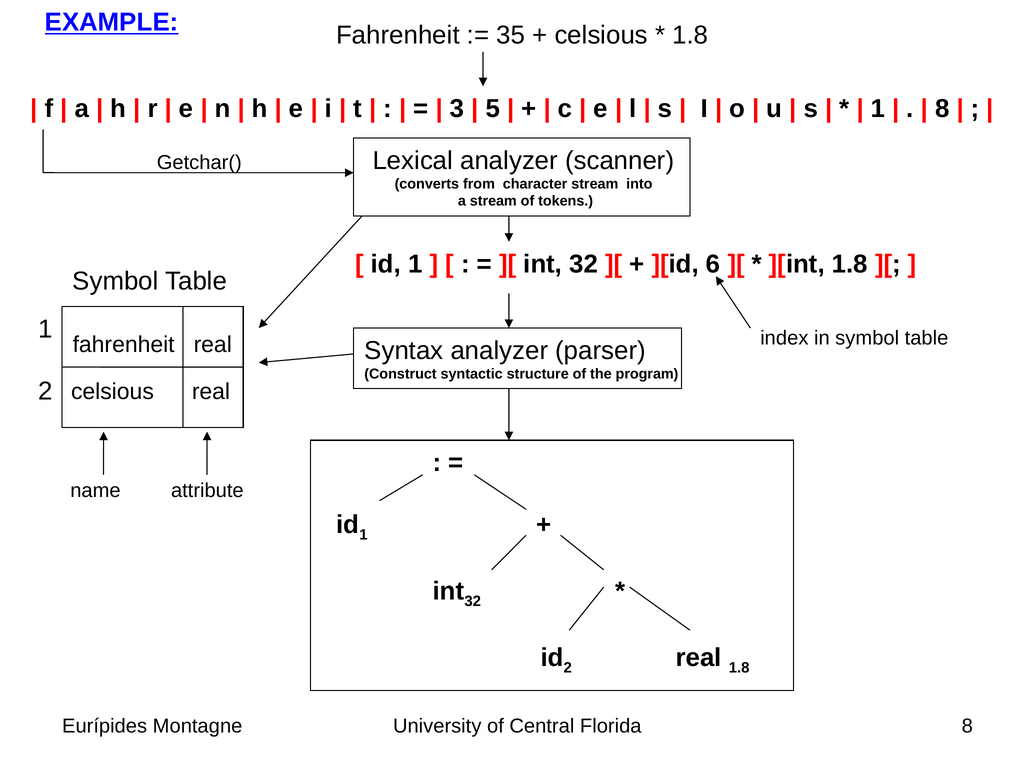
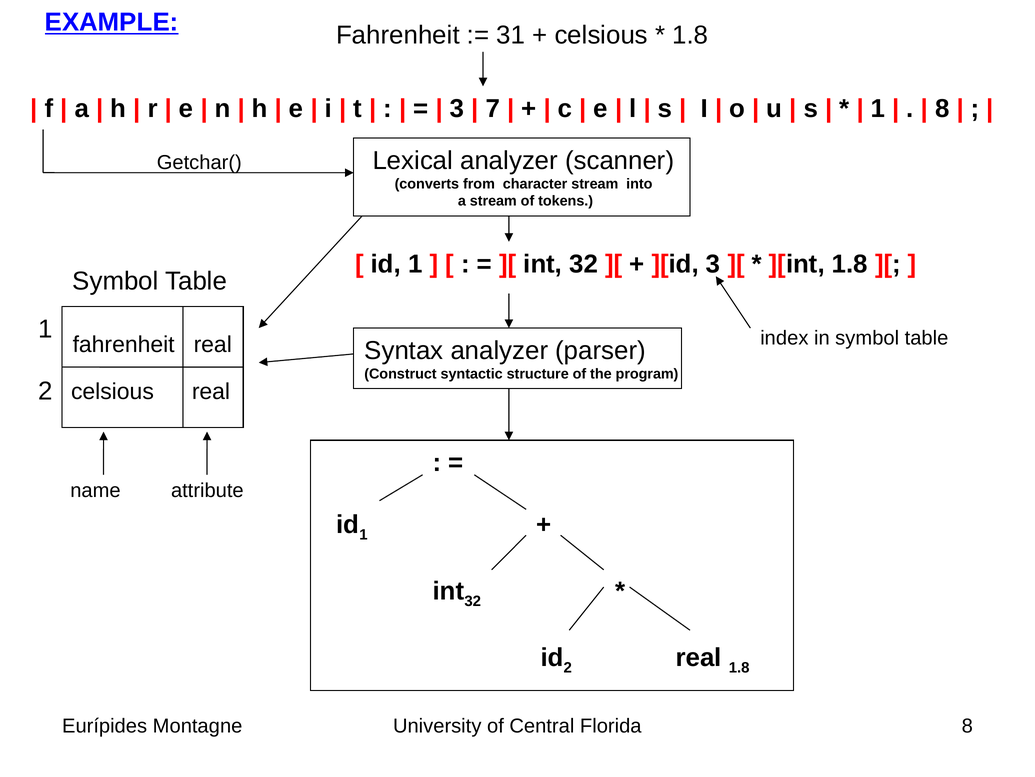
35: 35 -> 31 (511, 35)
5: 5 -> 7 (493, 109)
][id 6: 6 -> 3 (713, 264)
